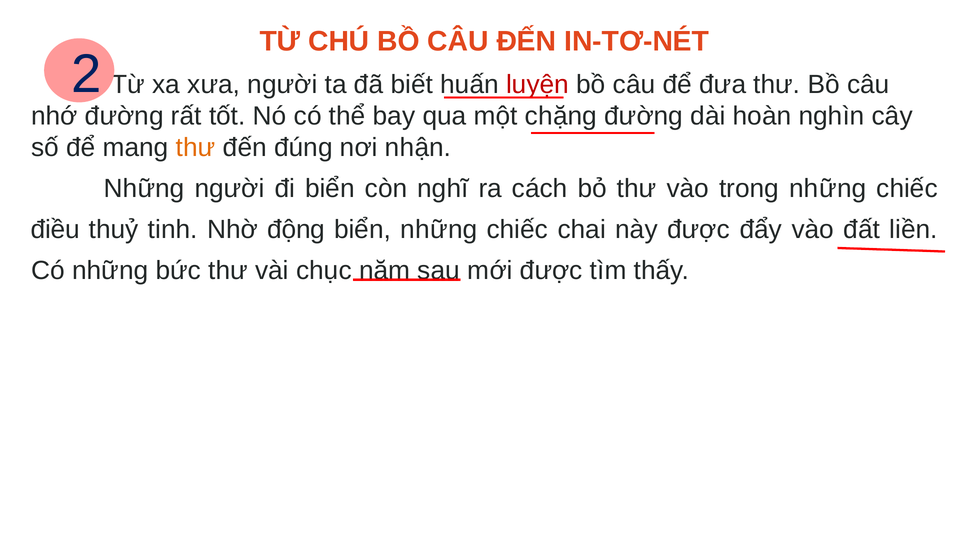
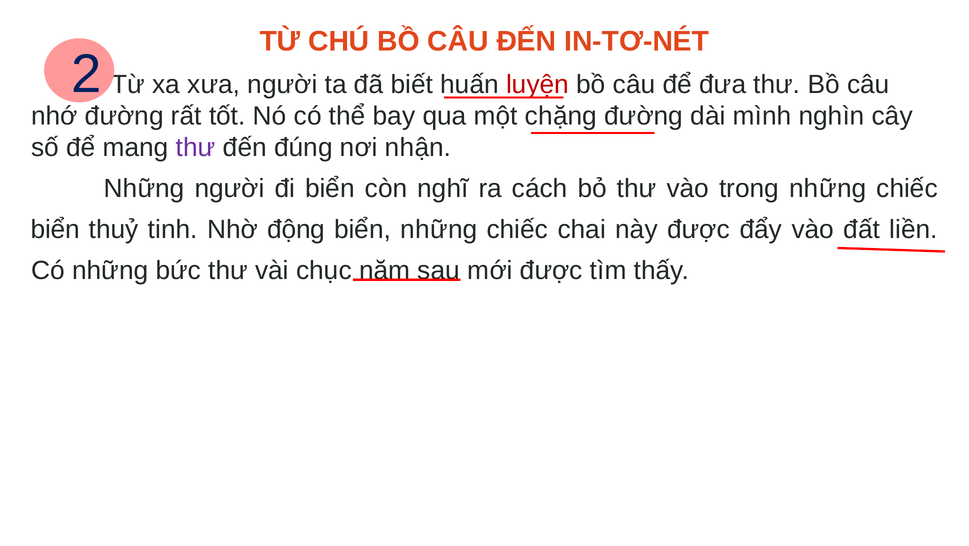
hoàn: hoàn -> mình (762, 116)
thư colour: orange -> purple (196, 148)
điều: điều -> biển (55, 230)
